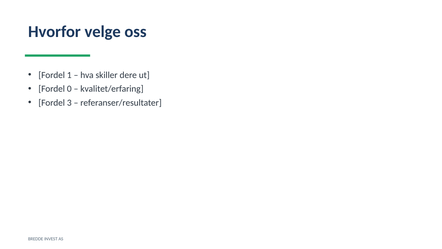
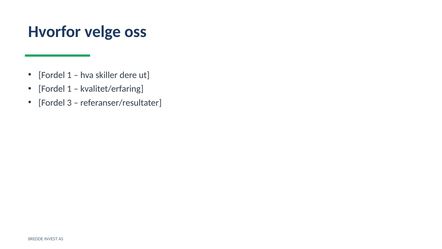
0: 0 -> 1 (69, 89)
